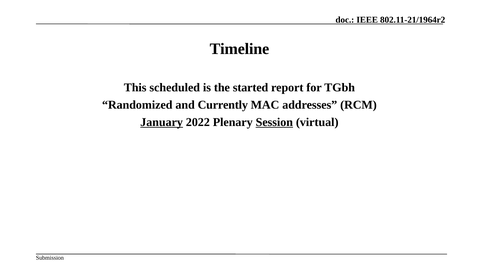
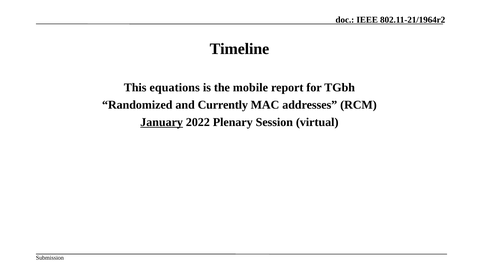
scheduled: scheduled -> equations (175, 88)
started: started -> mobile (250, 88)
Session underline: present -> none (274, 122)
